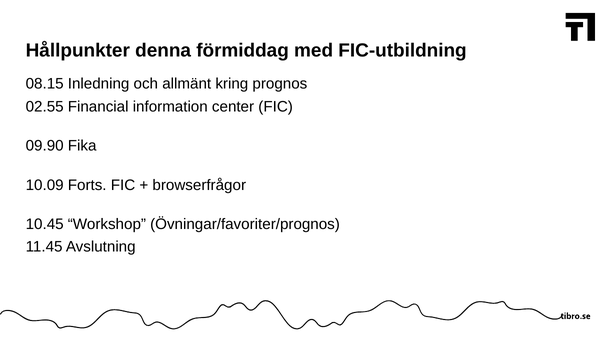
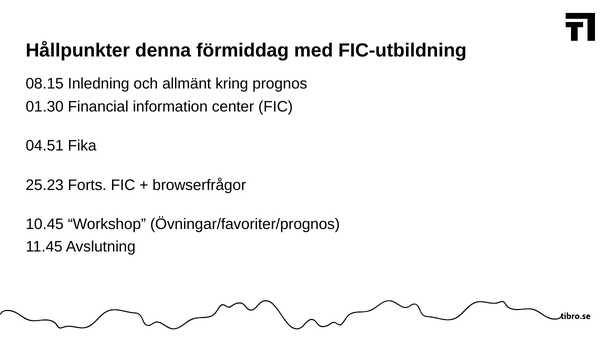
02.55: 02.55 -> 01.30 (45, 107)
09.90: 09.90 -> 04.51 (45, 146)
10.09: 10.09 -> 25.23 (45, 185)
